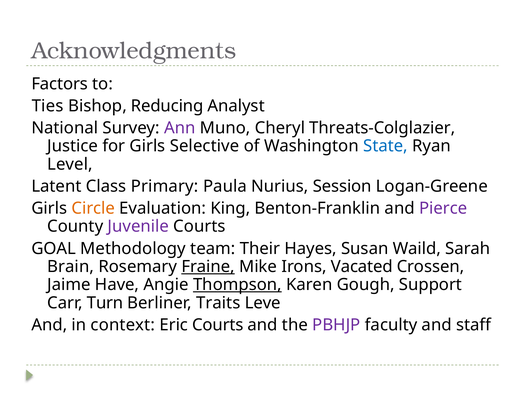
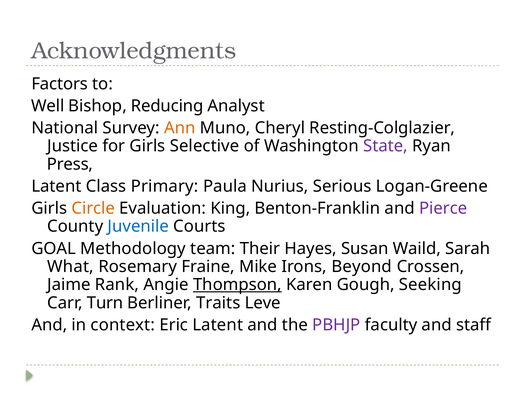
Ties: Ties -> Well (48, 106)
Ann colour: purple -> orange (180, 128)
Threats-Colglazier: Threats-Colglazier -> Resting-Colglazier (382, 128)
State colour: blue -> purple (385, 146)
Level: Level -> Press (70, 164)
Session: Session -> Serious (342, 186)
Juvenile colour: purple -> blue (138, 226)
Brain: Brain -> What (71, 266)
Fraine underline: present -> none (208, 266)
Vacated: Vacated -> Beyond (362, 266)
Have: Have -> Rank (117, 285)
Support: Support -> Seeking (430, 285)
Eric Courts: Courts -> Latent (218, 325)
